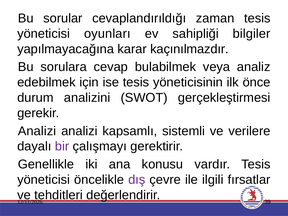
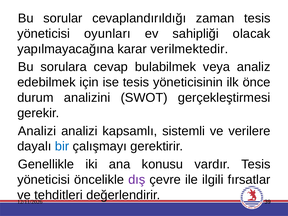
bilgiler: bilgiler -> olacak (252, 34)
kaçınılmazdır: kaçınılmazdır -> verilmektedir (189, 49)
bir colour: purple -> blue (62, 146)
